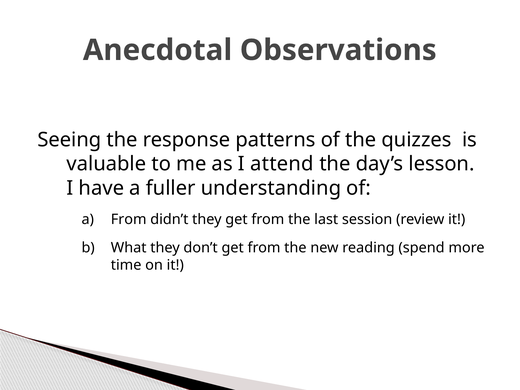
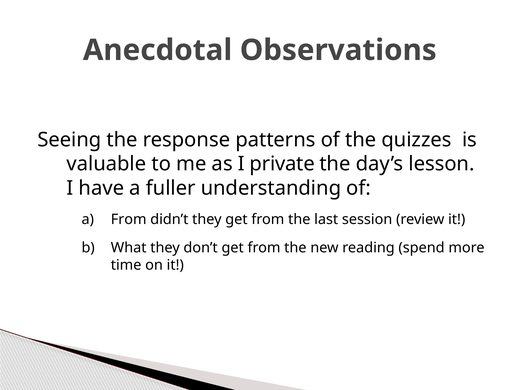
attend: attend -> private (282, 164)
